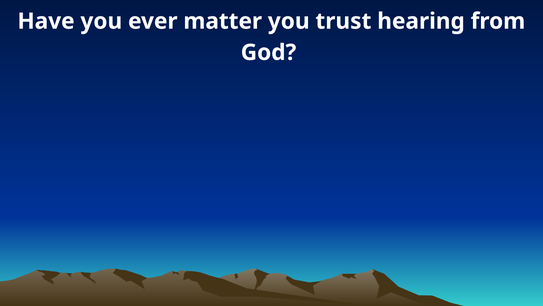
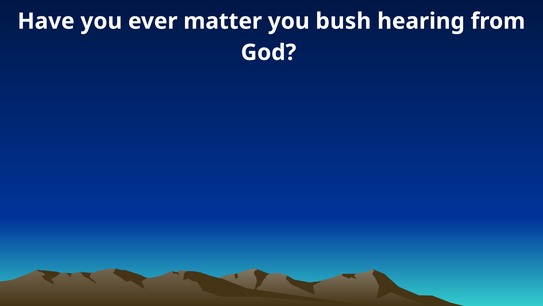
trust: trust -> bush (343, 21)
